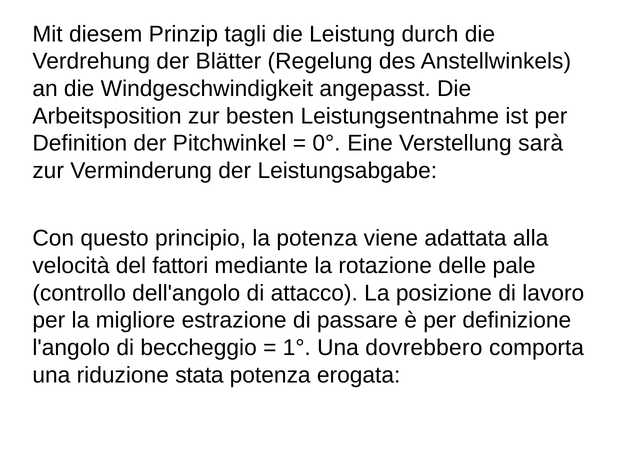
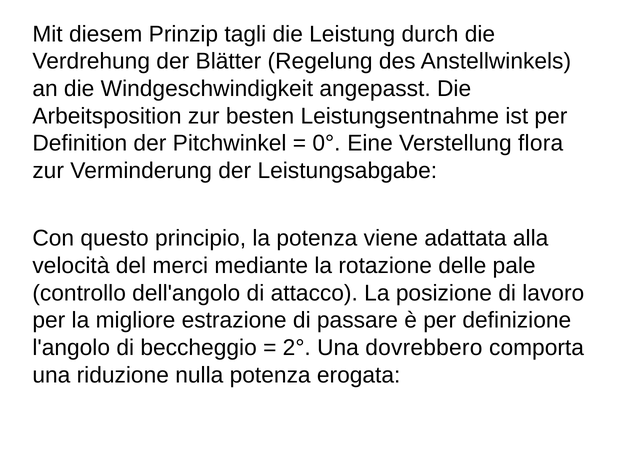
sarà: sarà -> flora (541, 143)
fattori: fattori -> merci (180, 266)
1°: 1° -> 2° (297, 347)
stata: stata -> nulla (199, 375)
